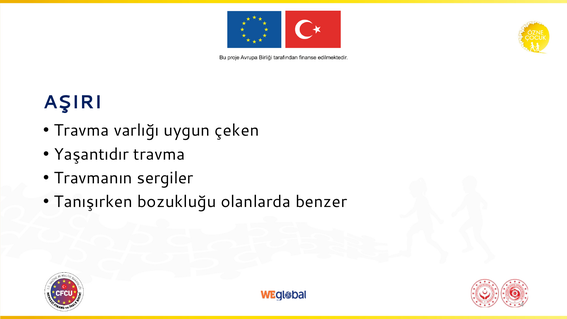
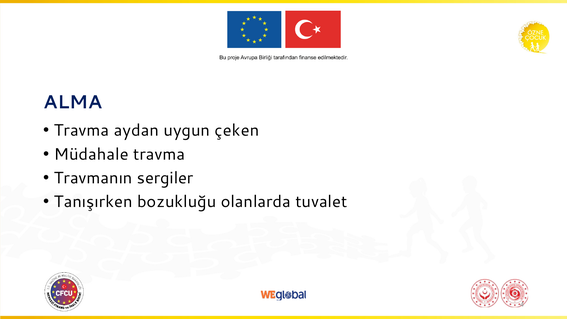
AŞIRI: AŞIRI -> ALMA (73, 102)
varlığı: varlığı -> aydan (136, 130)
Yaşantıdır: Yaşantıdır -> Müdahale (91, 154)
benzer: benzer -> tuvalet (321, 202)
